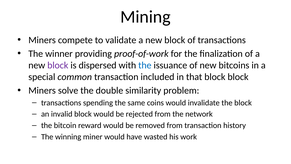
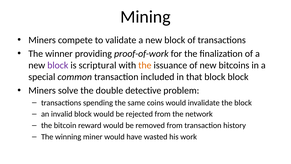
dispersed: dispersed -> scriptural (98, 65)
the colour: blue -> orange (145, 65)
similarity: similarity -> detective (143, 90)
